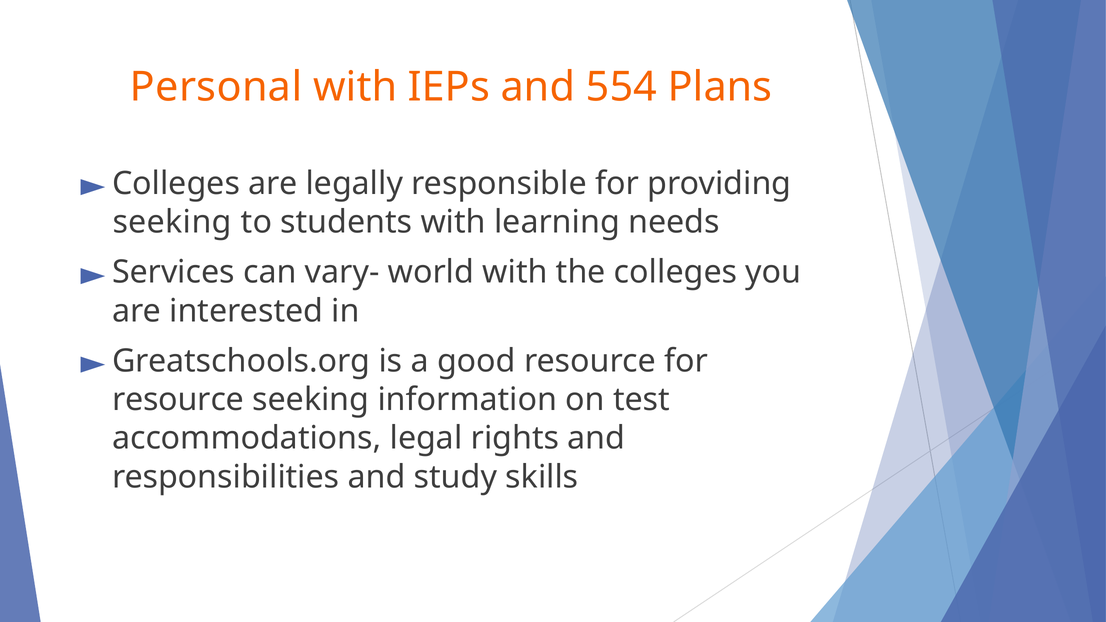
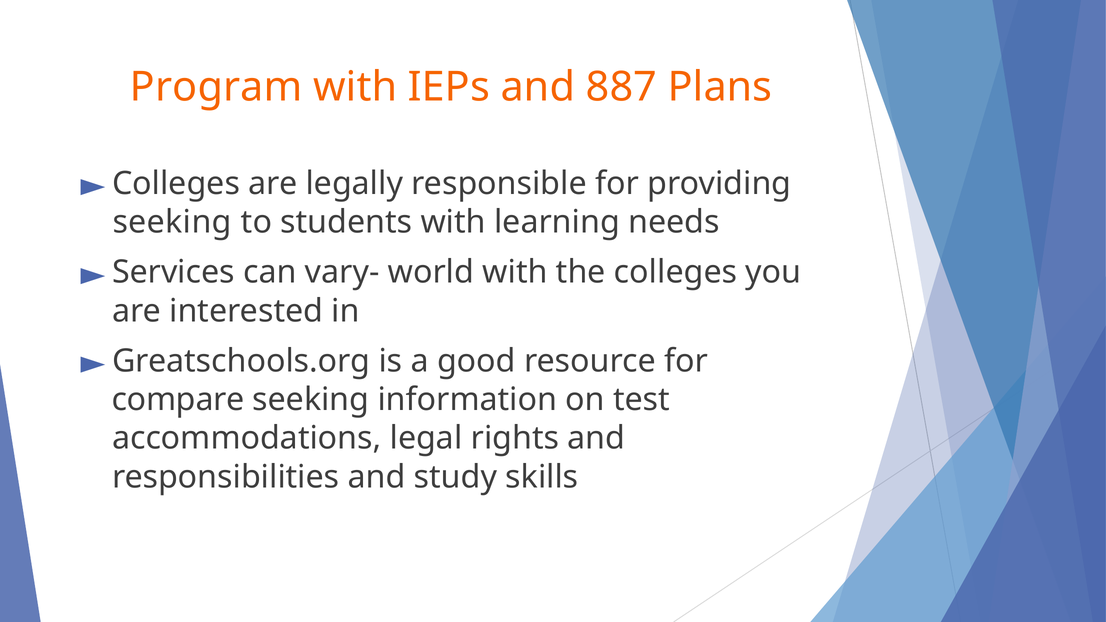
Personal: Personal -> Program (216, 87)
554: 554 -> 887 (621, 87)
resource: resource -> compare (178, 400)
